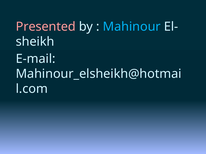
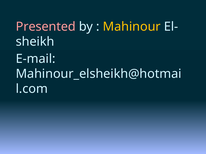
Mahinour colour: light blue -> yellow (132, 27)
